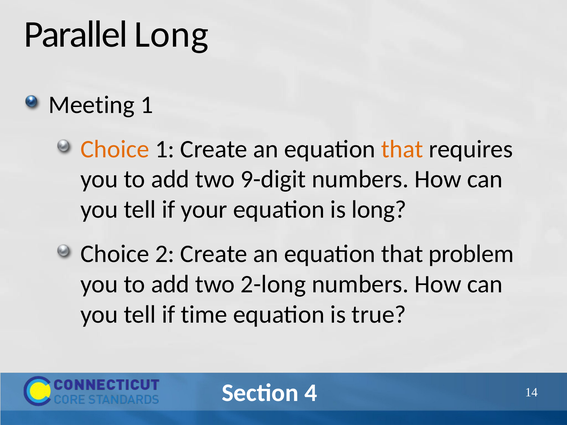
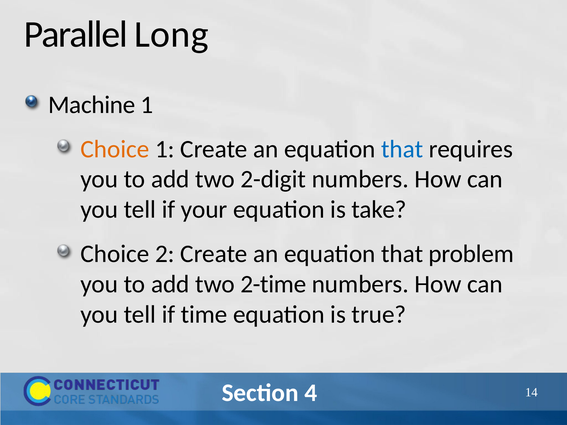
Meeting: Meeting -> Machine (92, 105)
that colour: orange -> blue (402, 149)
9-digit: 9-digit -> 2-digit (273, 179)
is long: long -> take (379, 210)
2-long: 2-long -> 2-time (273, 284)
